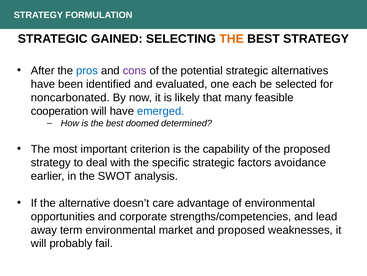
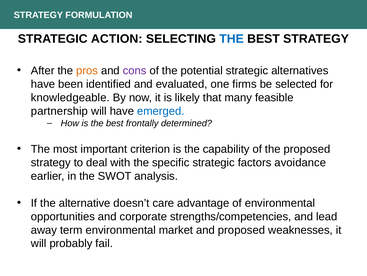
GAINED: GAINED -> ACTION (117, 39)
THE colour: orange -> blue (232, 39)
pros colour: blue -> orange (87, 70)
each: each -> firms (245, 84)
noncarbonated: noncarbonated -> knowledgeable (70, 97)
cooperation: cooperation -> partnership (59, 111)
doomed: doomed -> frontally (142, 123)
